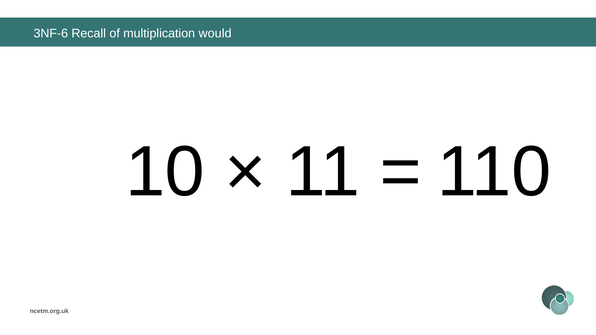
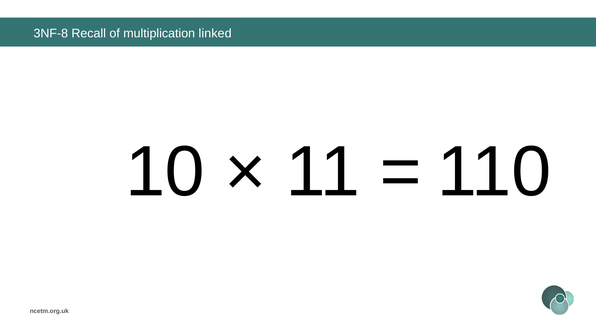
3NF-6: 3NF-6 -> 3NF-8 (51, 33)
would: would -> linked (215, 33)
